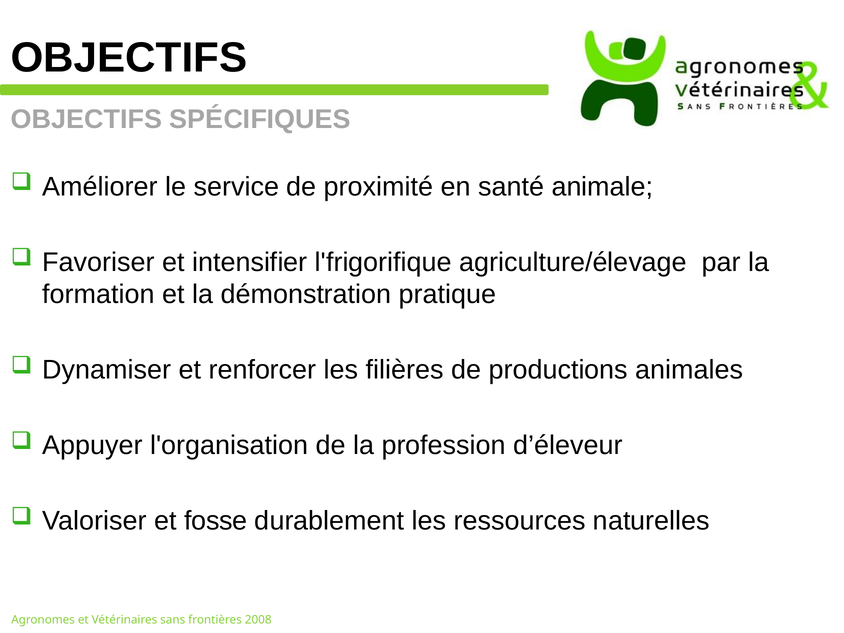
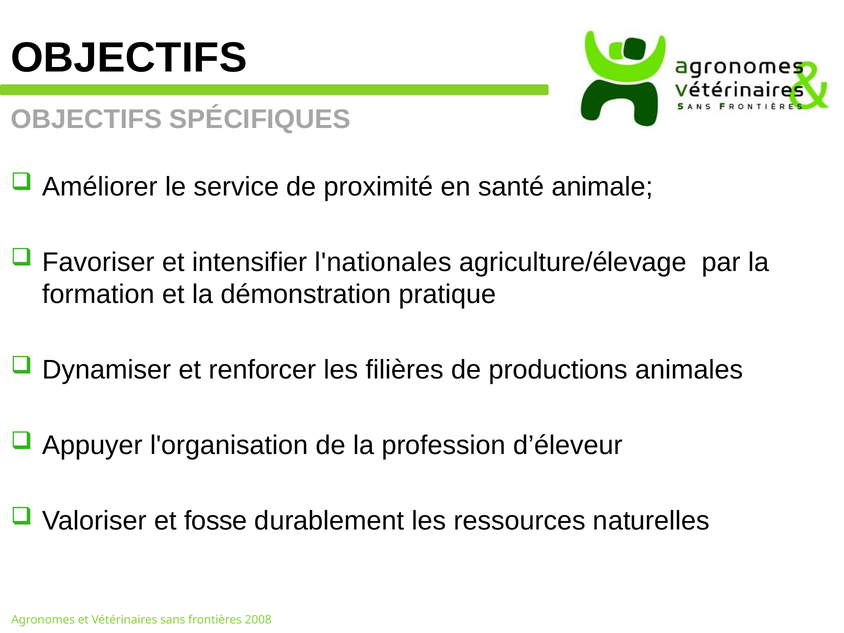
l'frigorifique: l'frigorifique -> l'nationales (383, 262)
